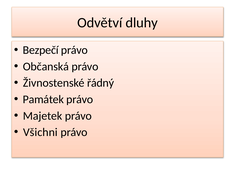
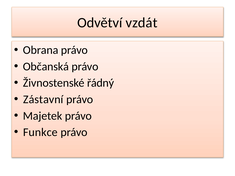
dluhy: dluhy -> vzdát (142, 23)
Bezpečí: Bezpečí -> Obrana (41, 50)
Památek: Památek -> Zástavní (43, 100)
Všichni: Všichni -> Funkce (40, 132)
